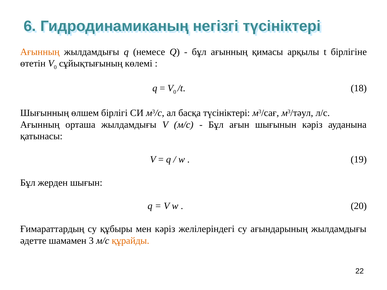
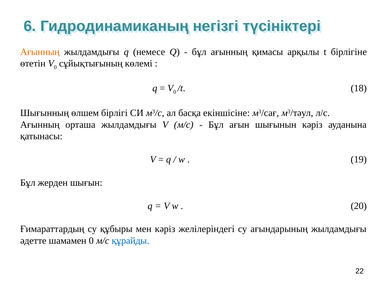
басқа түсініктері: түсініктері -> екіншісіне (226, 113)
шамамен 3: 3 -> 0 (91, 241)
құрайды colour: orange -> blue (131, 241)
